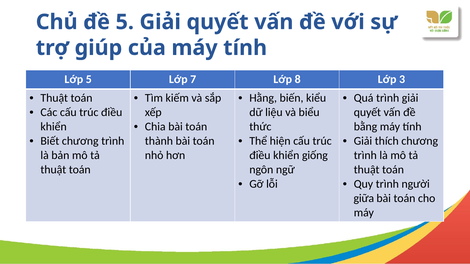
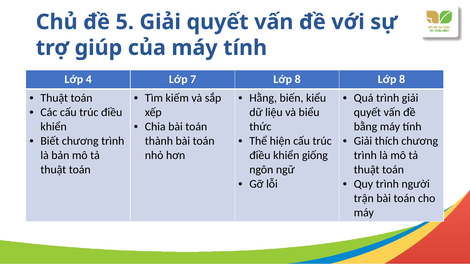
Lớp 5: 5 -> 4 (89, 79)
8 Lớp 3: 3 -> 8 (402, 79)
giữa: giữa -> trận (364, 199)
